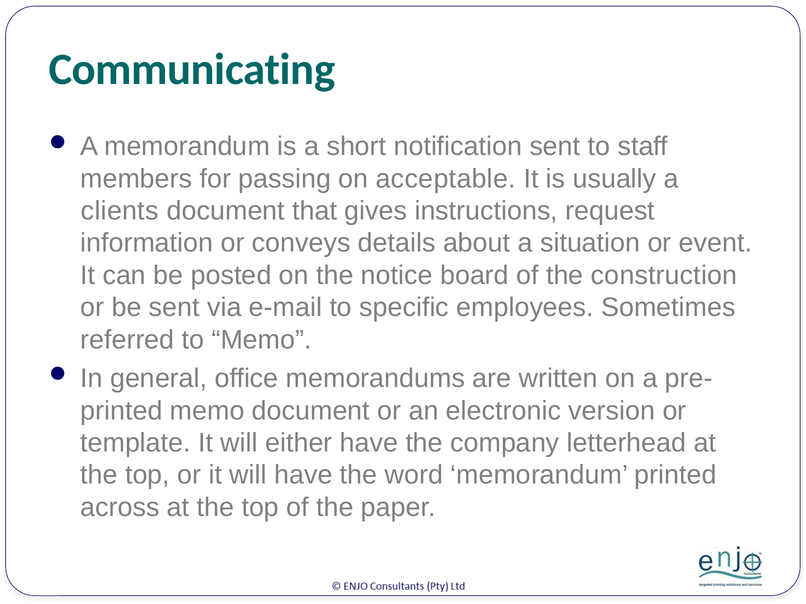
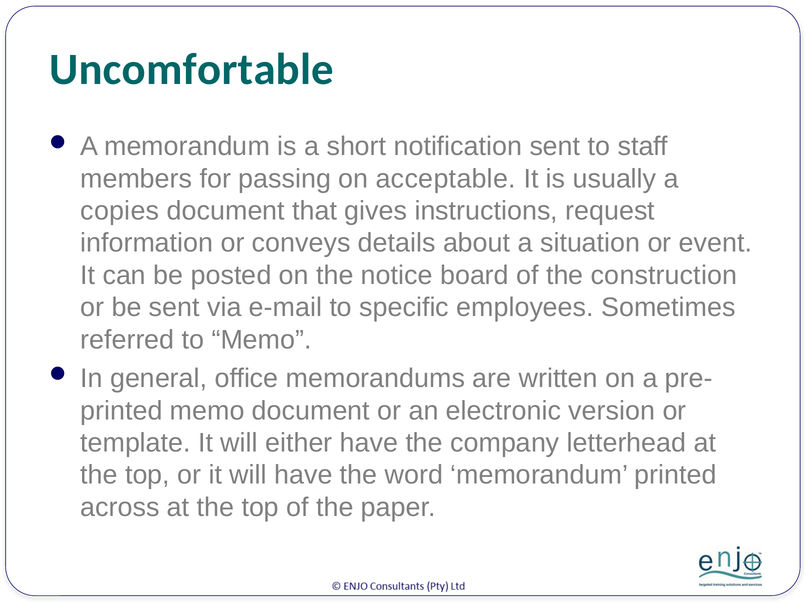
Communicating: Communicating -> Uncomfortable (192, 70)
clients: clients -> copies (120, 211)
